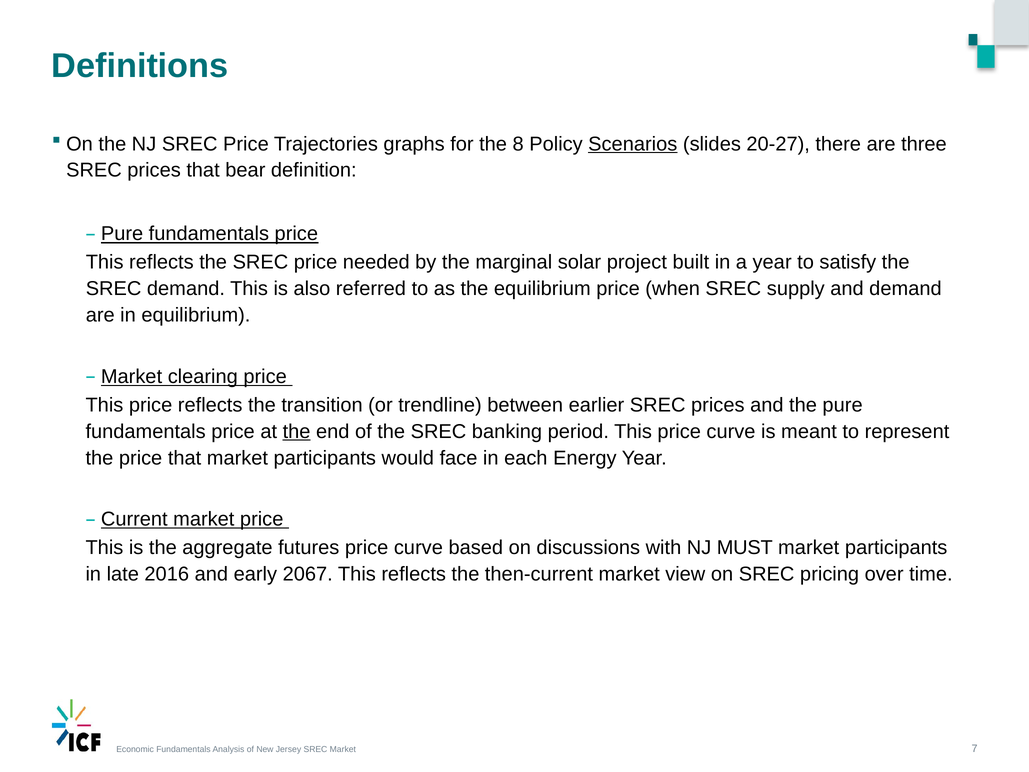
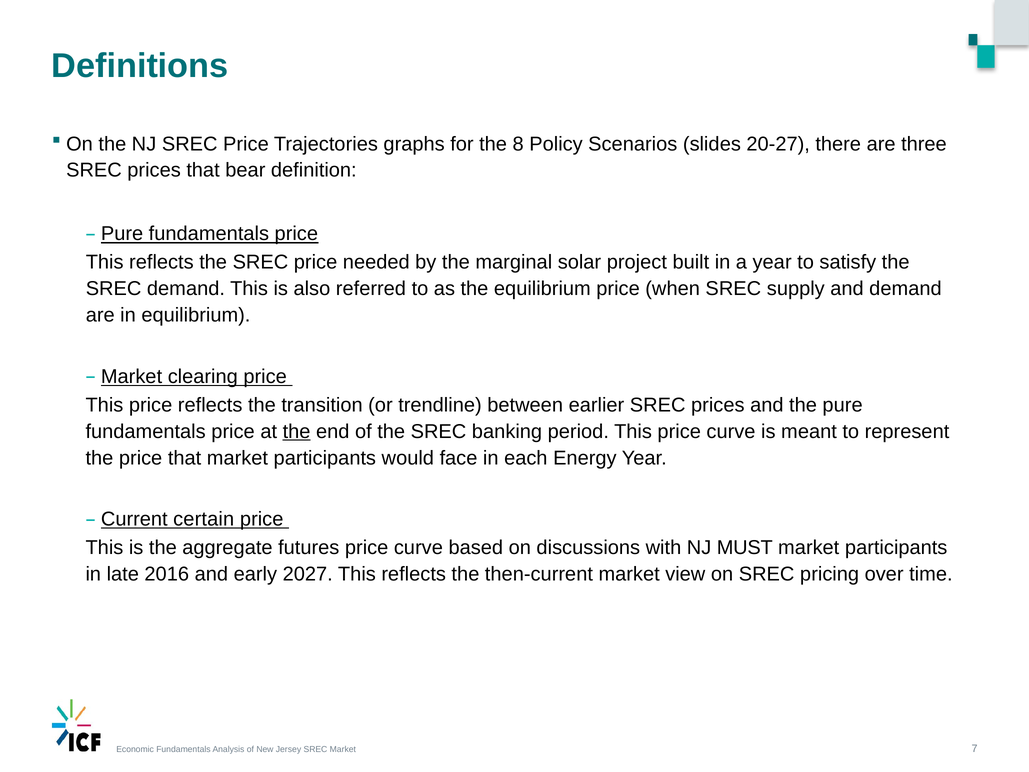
Scenarios underline: present -> none (633, 144)
Current market: market -> certain (204, 519)
2067: 2067 -> 2027 (308, 574)
